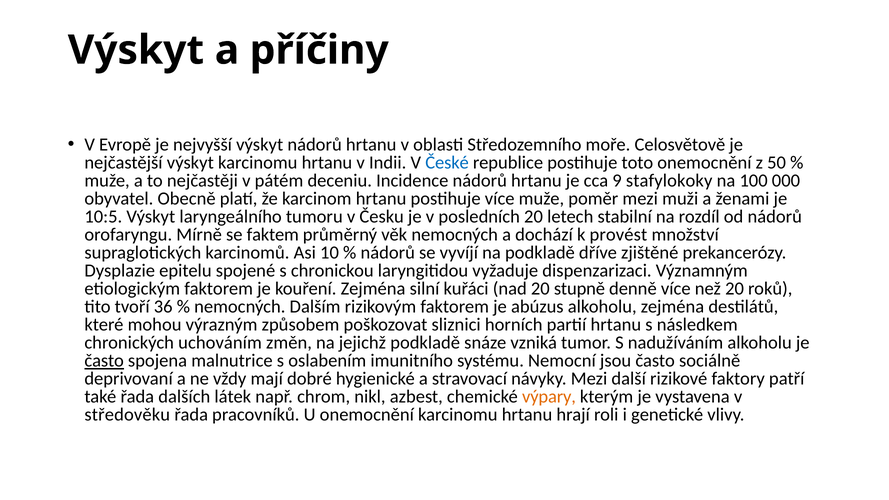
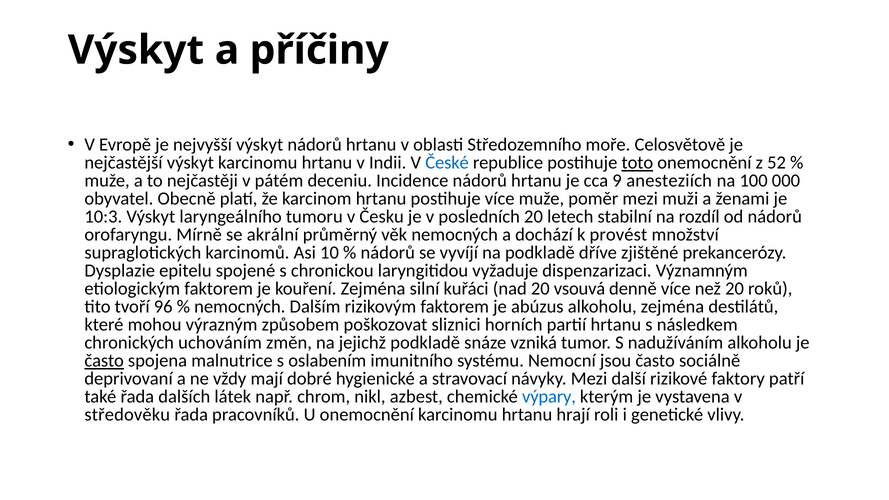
toto underline: none -> present (637, 163)
50: 50 -> 52 (777, 163)
stafylokoky: stafylokoky -> anesteziích (669, 181)
10:5: 10:5 -> 10:3 (103, 217)
faktem: faktem -> akrální (273, 235)
stupně: stupně -> vsouvá (579, 289)
36: 36 -> 96 (163, 307)
výpary colour: orange -> blue (549, 397)
